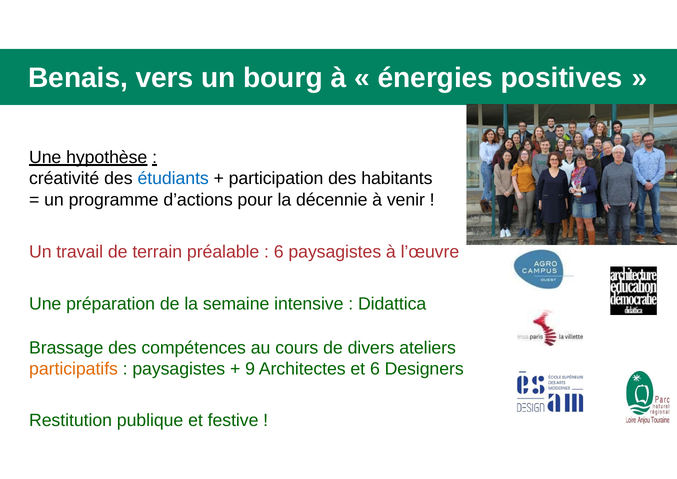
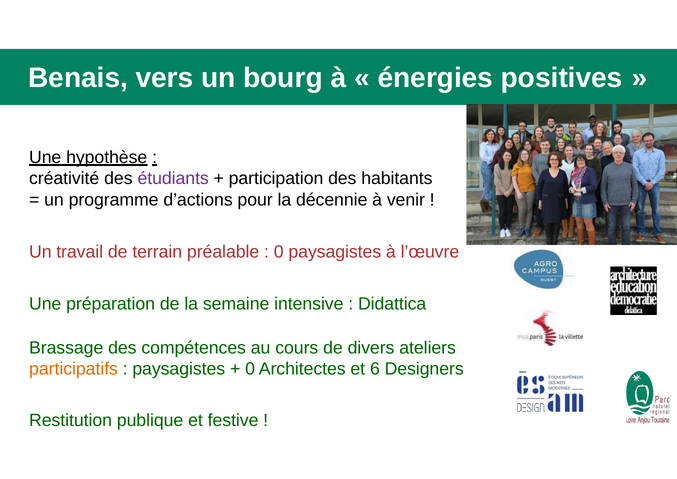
étudiants colour: blue -> purple (173, 178)
6: 6 -> 0 (279, 252)
9: 9 -> 0 (250, 369)
